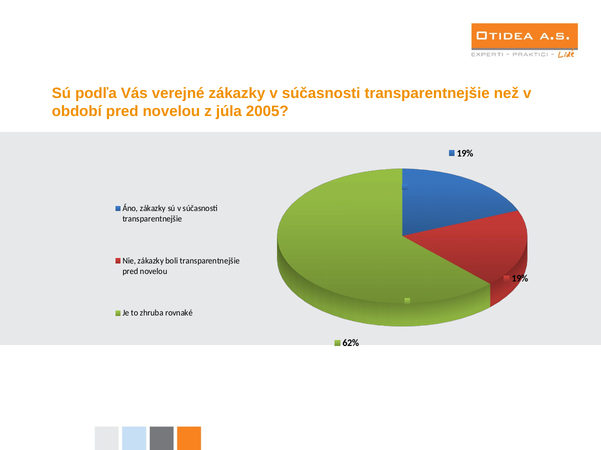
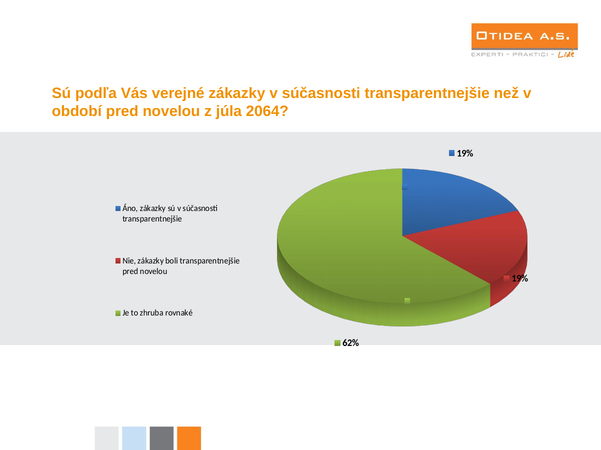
2005: 2005 -> 2064 (267, 111)
